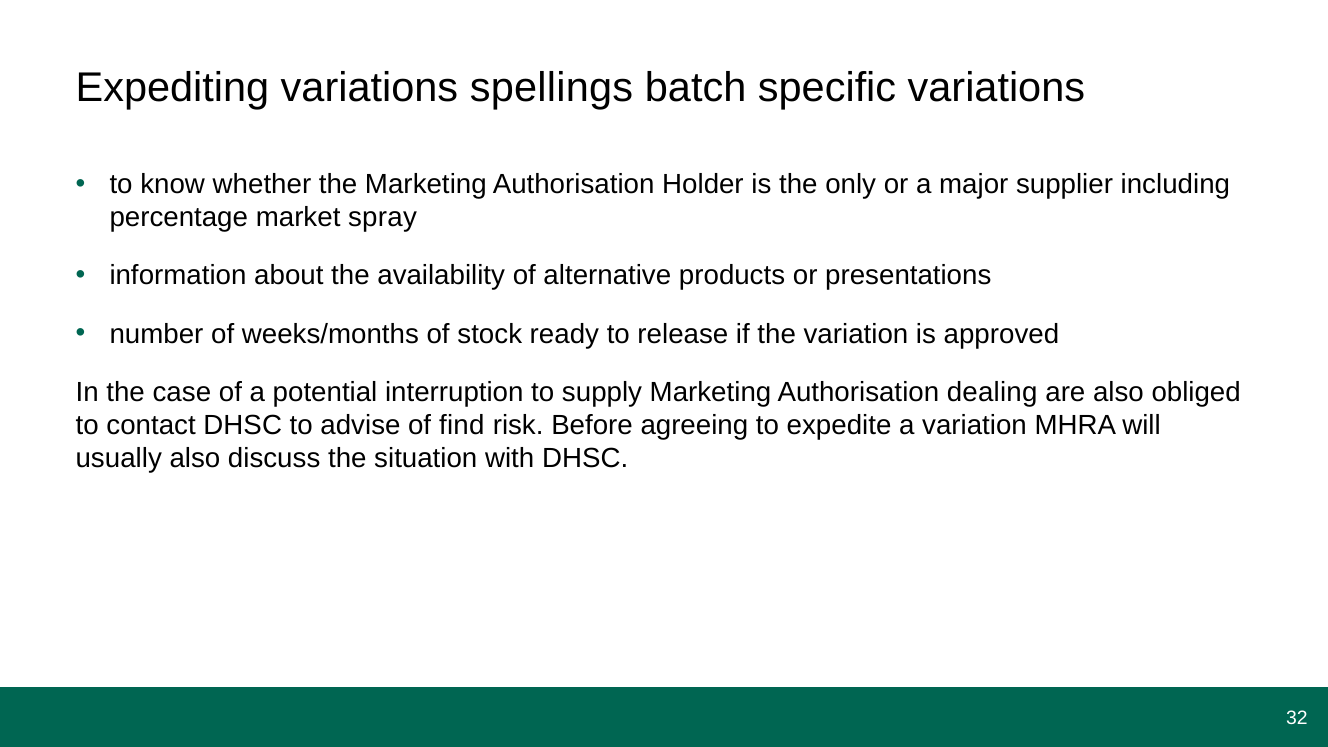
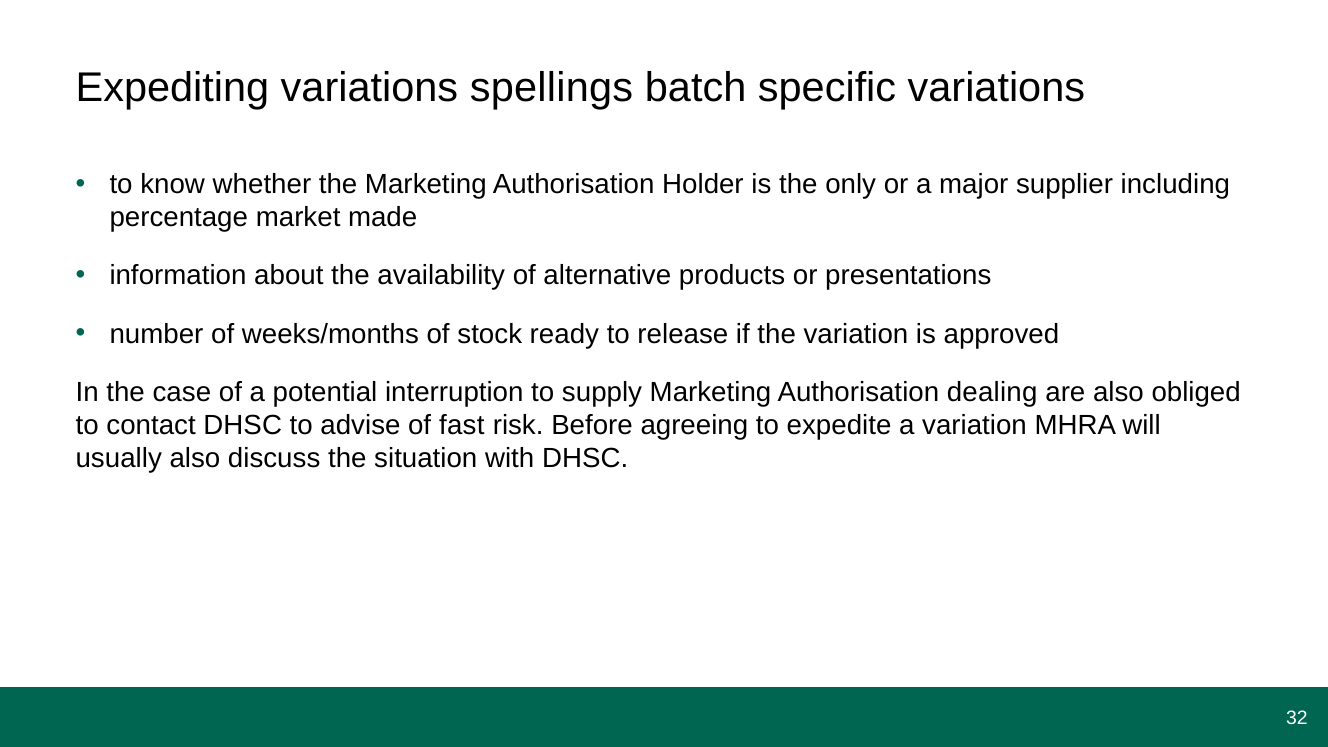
spray: spray -> made (383, 218)
find: find -> fast (462, 425)
